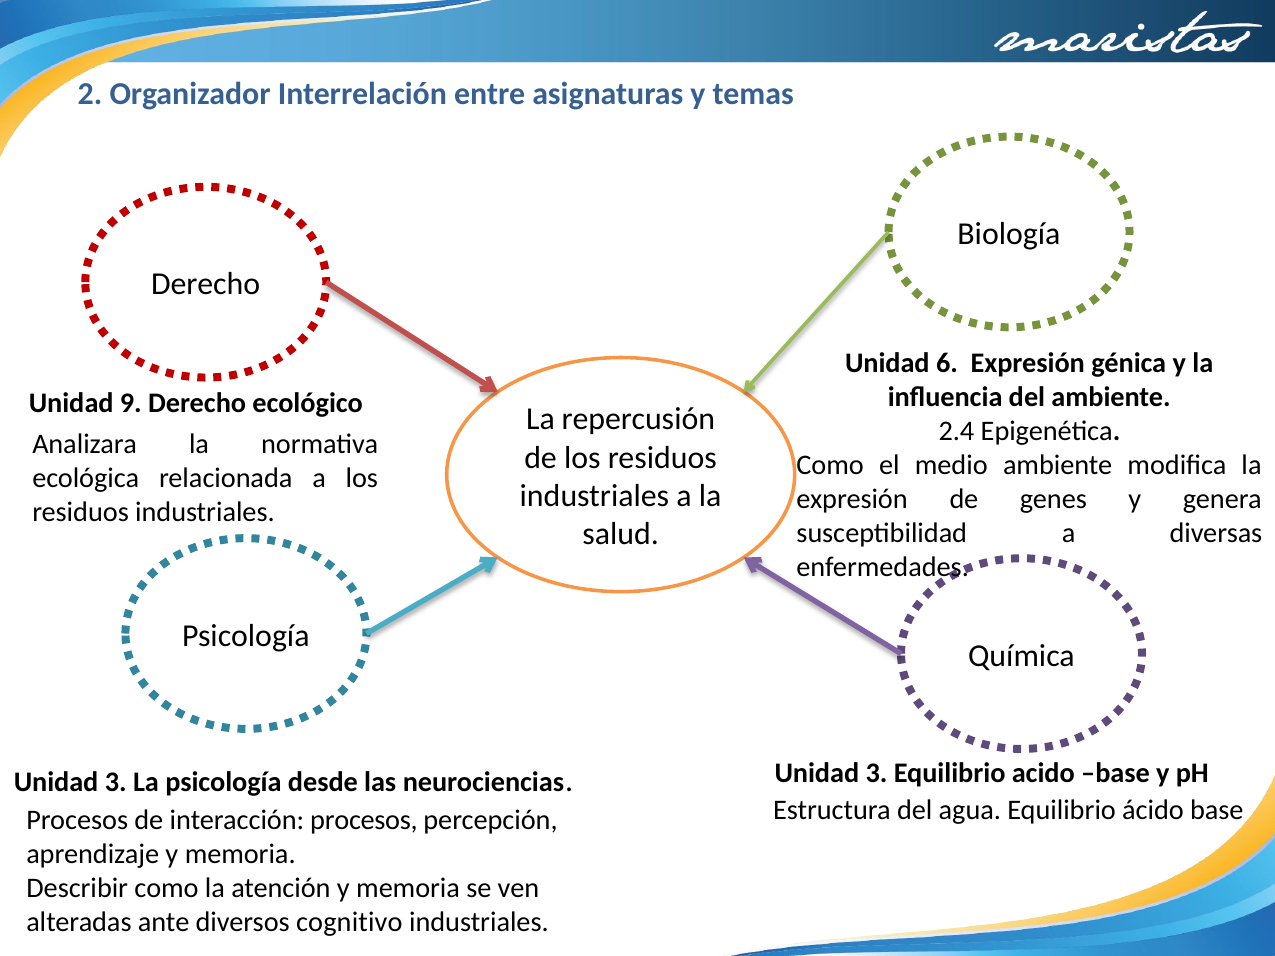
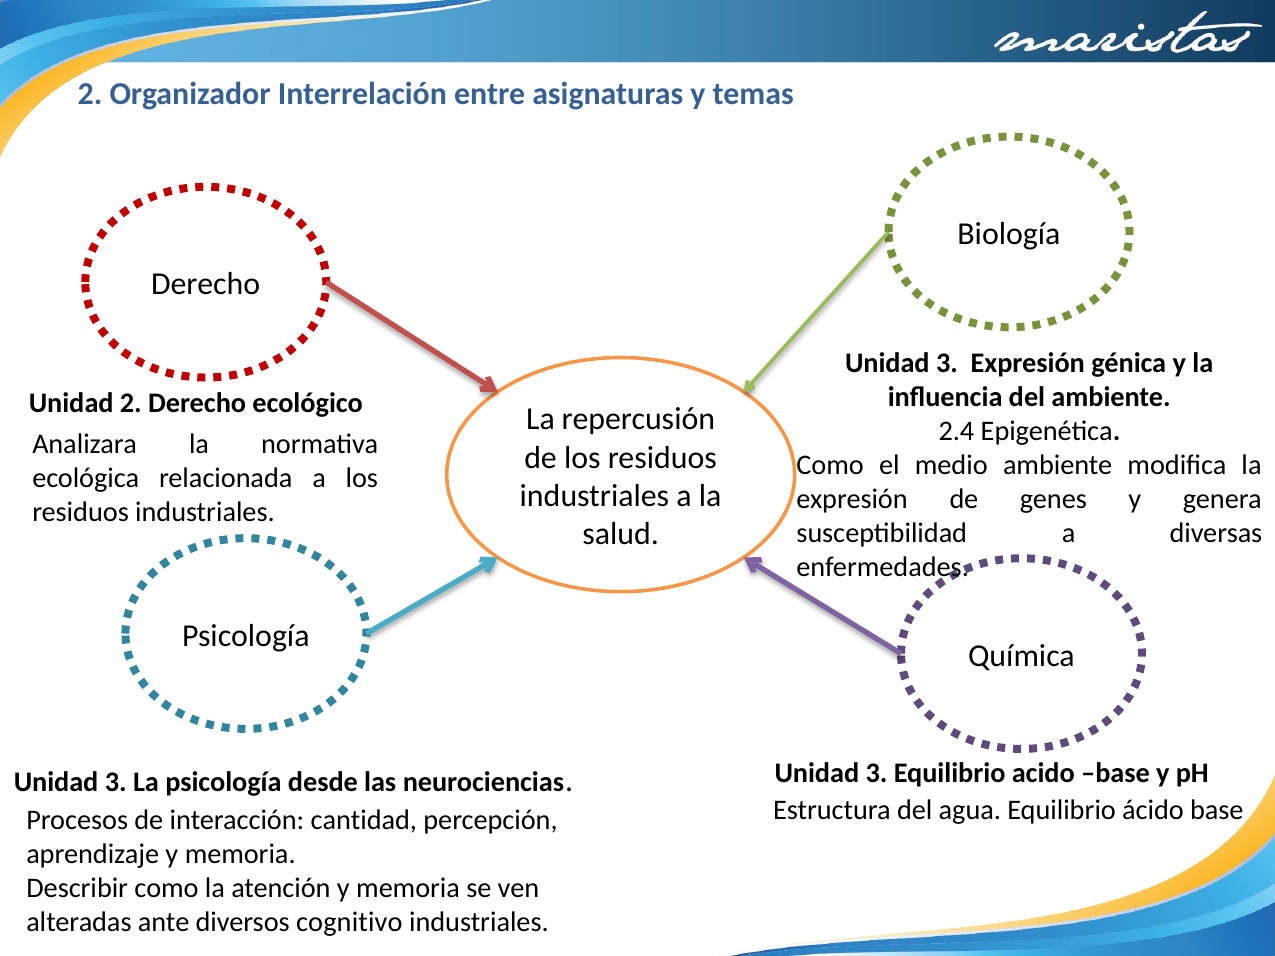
6: 6 -> 3 (947, 363)
Unidad 9: 9 -> 2 (131, 403)
interacción procesos: procesos -> cantidad (364, 820)
